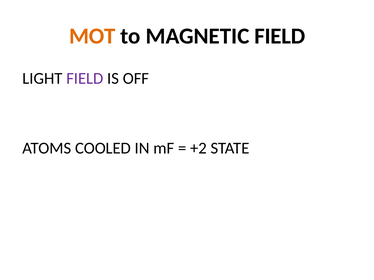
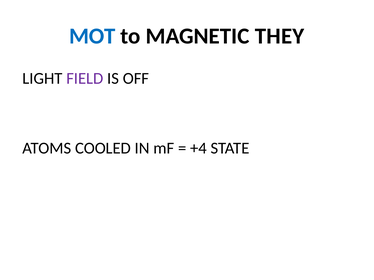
MOT colour: orange -> blue (92, 36)
MAGNETIC FIELD: FIELD -> THEY (280, 36)
+2: +2 -> +4 (198, 148)
